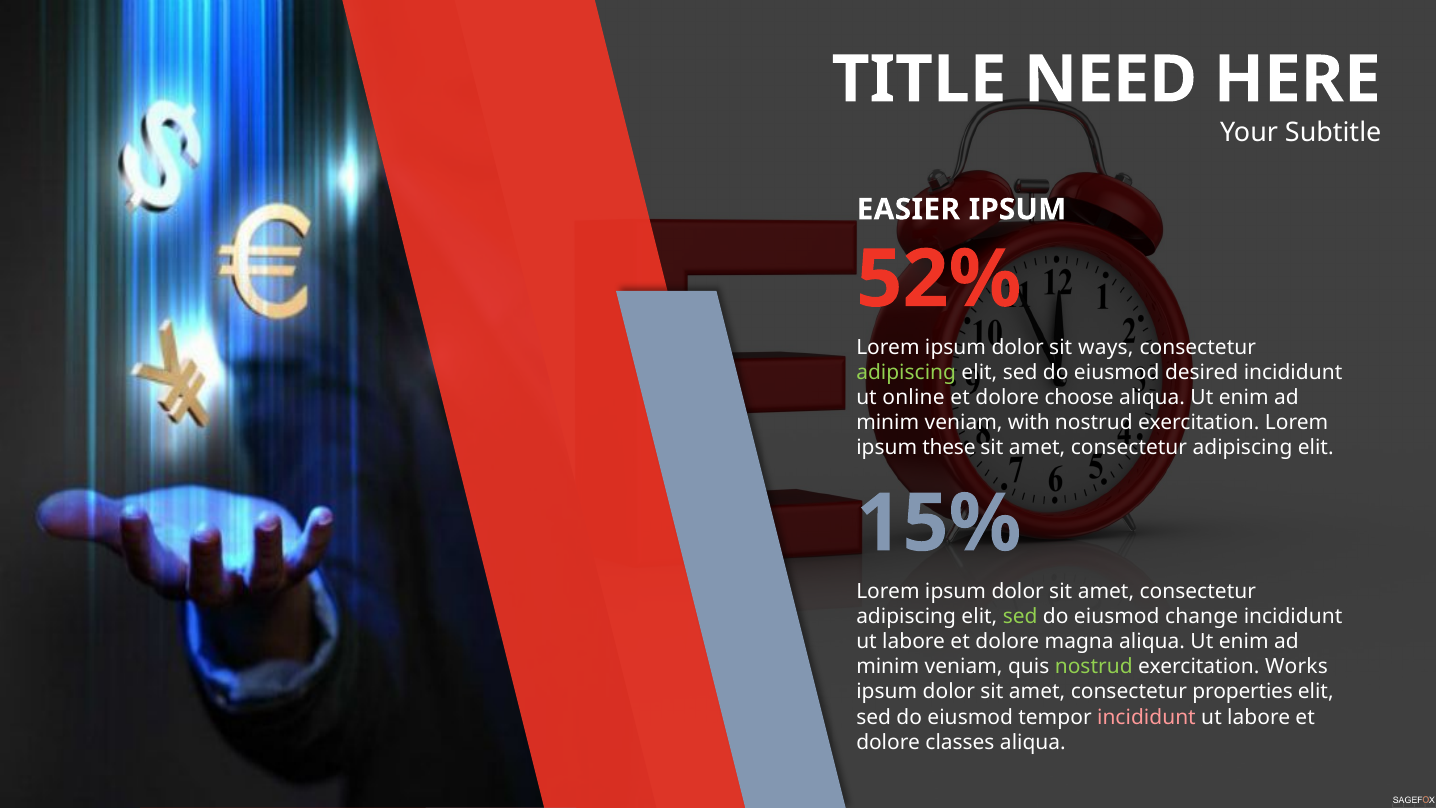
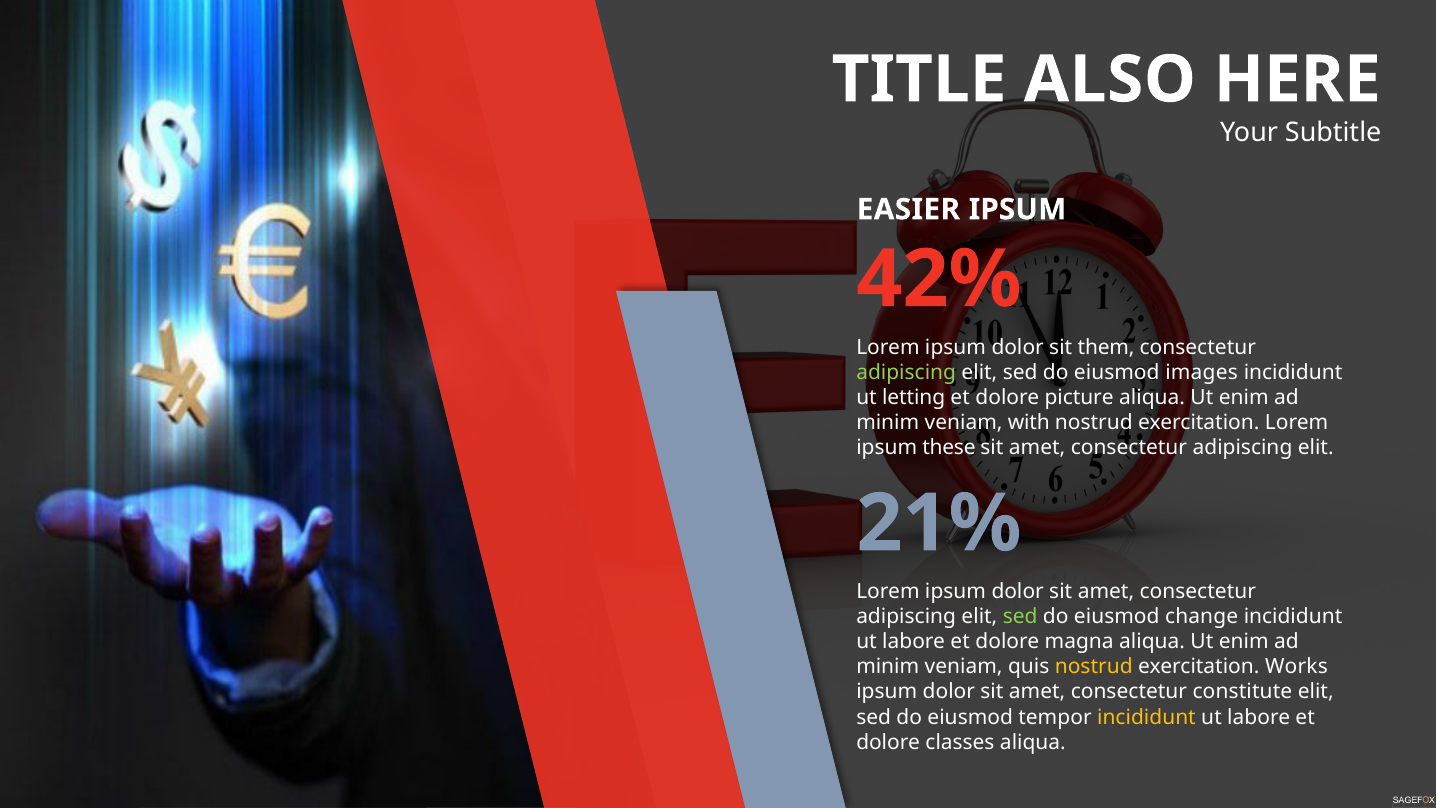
NEED: NEED -> ALSO (1110, 80)
52%: 52% -> 42% (939, 279)
ways: ways -> them (1106, 347)
desired: desired -> images (1202, 372)
online: online -> letting (914, 397)
choose: choose -> picture (1079, 397)
15%: 15% -> 21% (939, 524)
nostrud colour: light green -> yellow (1094, 667)
properties: properties -> constitute (1242, 692)
incididunt colour: pink -> yellow (1146, 717)
